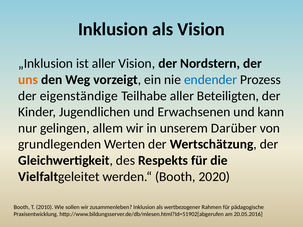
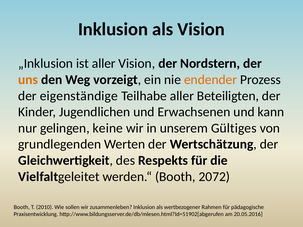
endender colour: blue -> orange (211, 80)
allem: allem -> keine (108, 128)
Darüber: Darüber -> Gültiges (234, 128)
2020: 2020 -> 2072 (214, 177)
